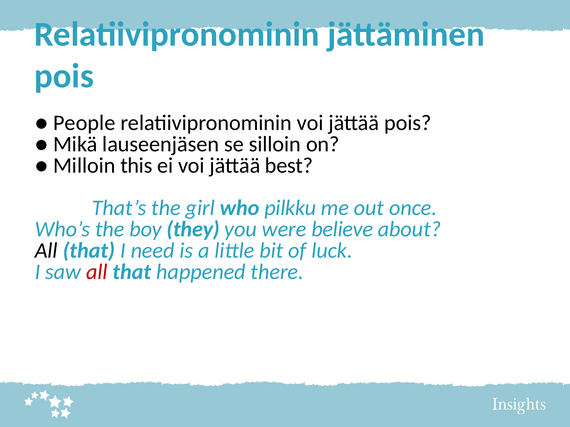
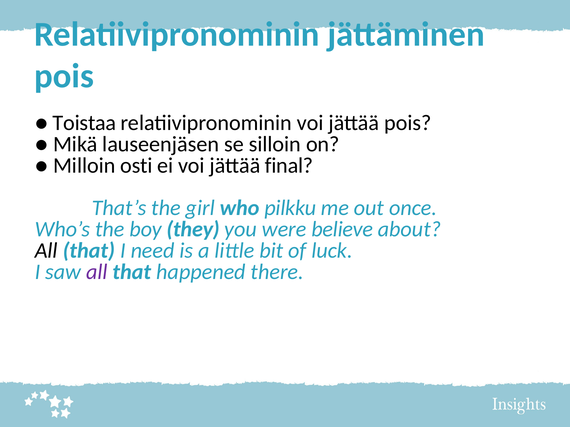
People: People -> Toistaa (84, 123)
this: this -> osti (136, 166)
best: best -> final (289, 166)
all colour: red -> purple (97, 272)
